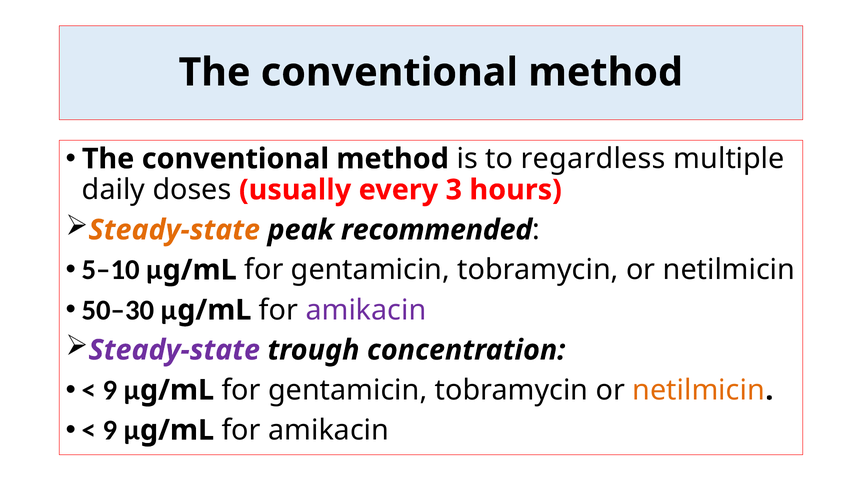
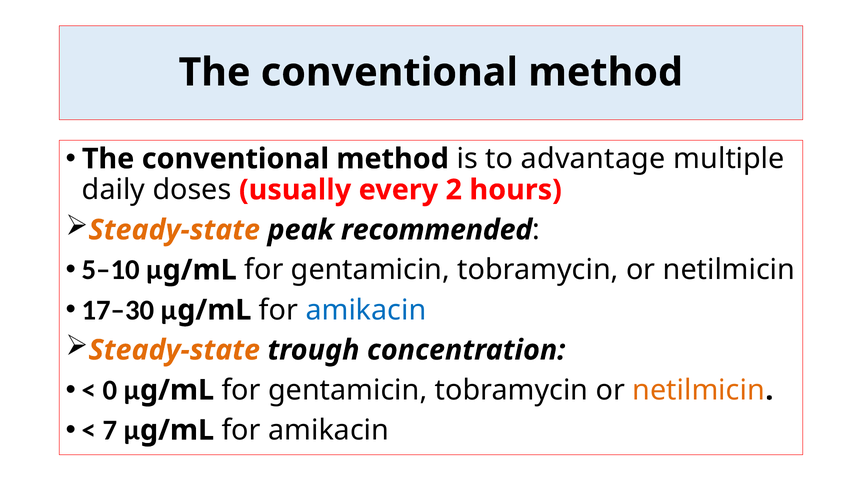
regardless: regardless -> advantage (593, 159)
3: 3 -> 2 (454, 190)
50–30: 50–30 -> 17–30 (118, 310)
amikacin colour: purple -> blue (366, 310)
Steady-state colour: purple -> orange (174, 350)
9: 9 -> 0 (110, 390)
9: 9 -> 7 (110, 430)
